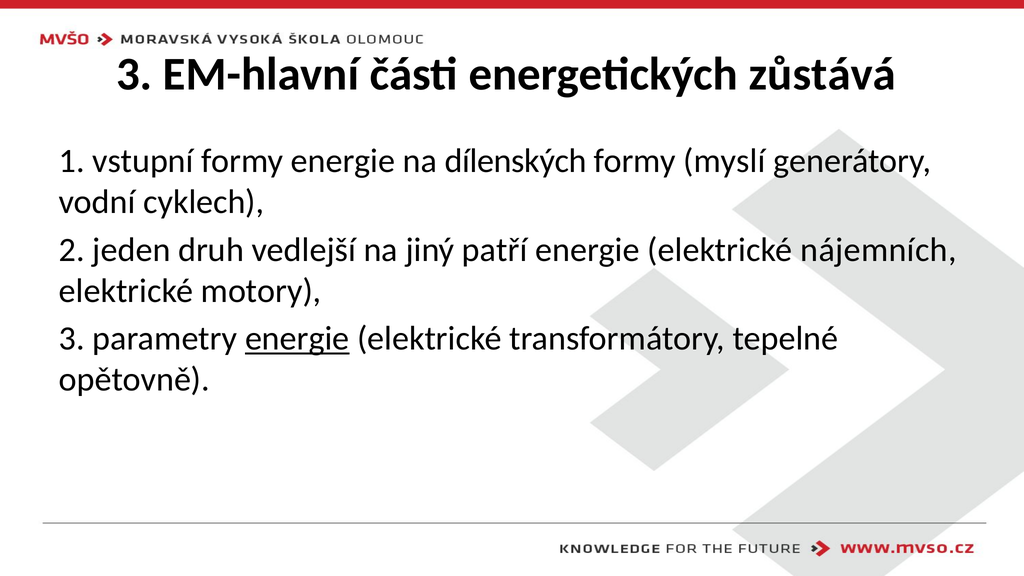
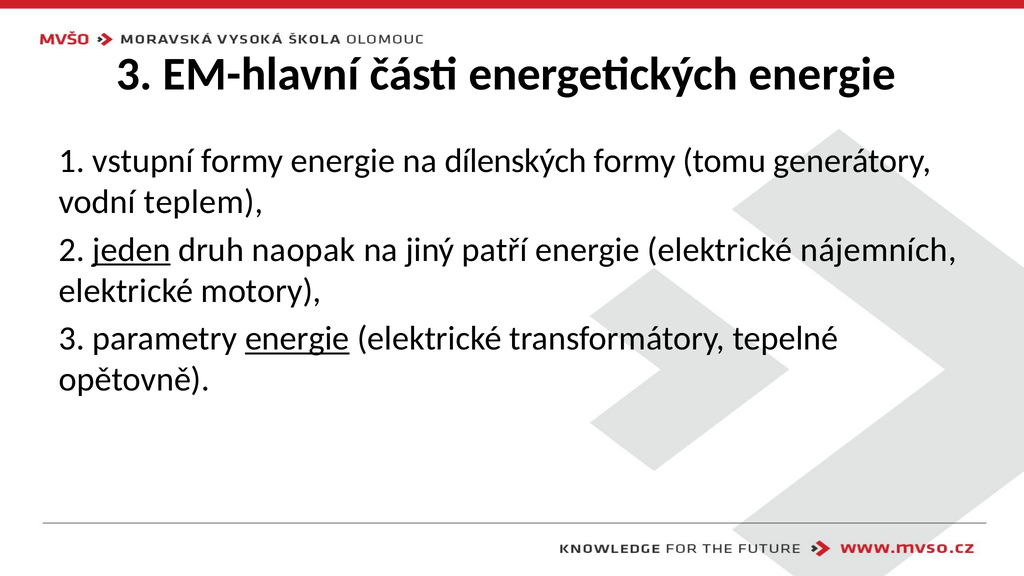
energetických zůstává: zůstává -> energie (822, 74)
myslí: myslí -> tomu (725, 161)
cyklech: cyklech -> teplem (204, 202)
jeden underline: none -> present (131, 250)
vedlejší: vedlejší -> naopak (304, 250)
